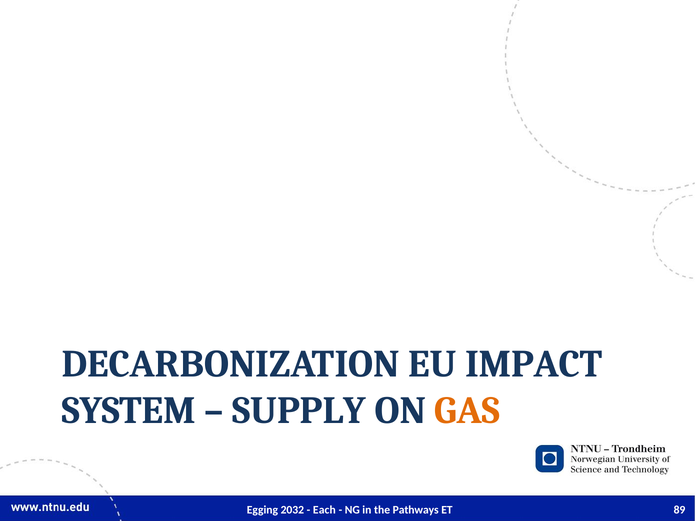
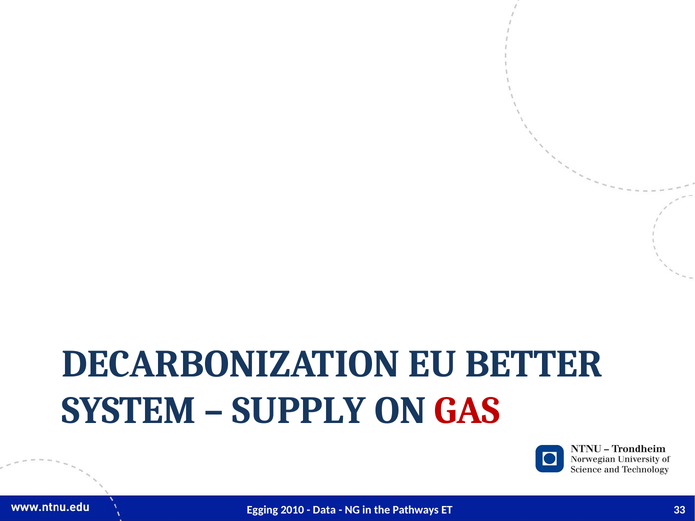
IMPACT: IMPACT -> BETTER (534, 364)
GAS colour: orange -> red (467, 411)
2032: 2032 -> 2010 (292, 510)
Each: Each -> Data (324, 510)
89: 89 -> 33 (679, 510)
